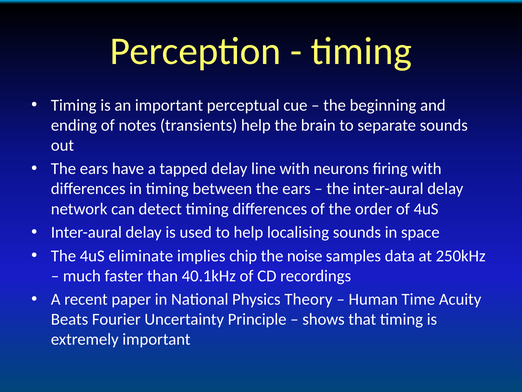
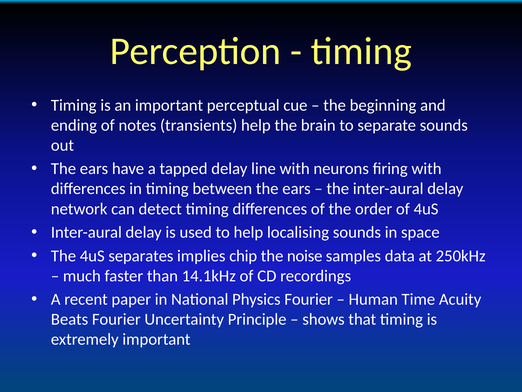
eliminate: eliminate -> separates (141, 256)
40.1kHz: 40.1kHz -> 14.1kHz (209, 276)
Physics Theory: Theory -> Fourier (309, 299)
